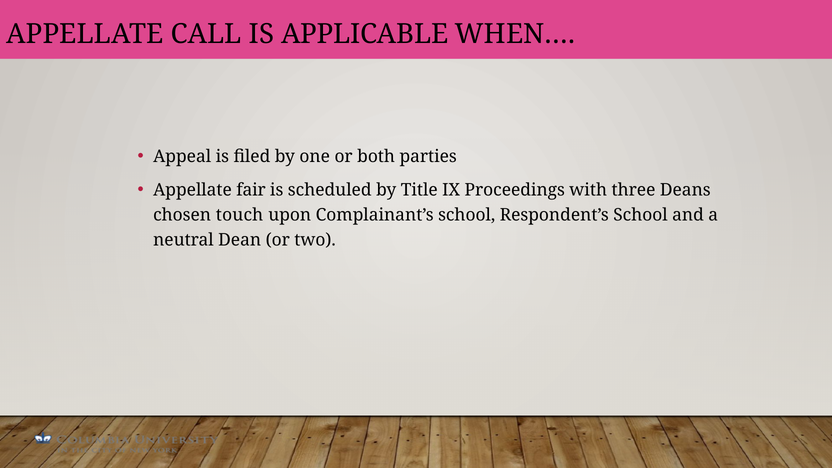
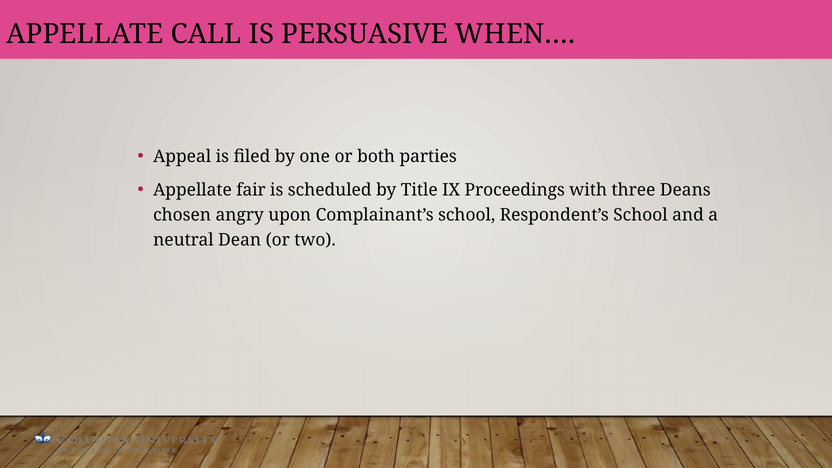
APPLICABLE: APPLICABLE -> PERSUASIVE (365, 34)
touch: touch -> angry (240, 215)
